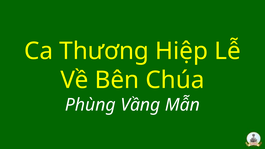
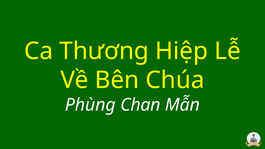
Vầng: Vầng -> Chan (140, 105)
